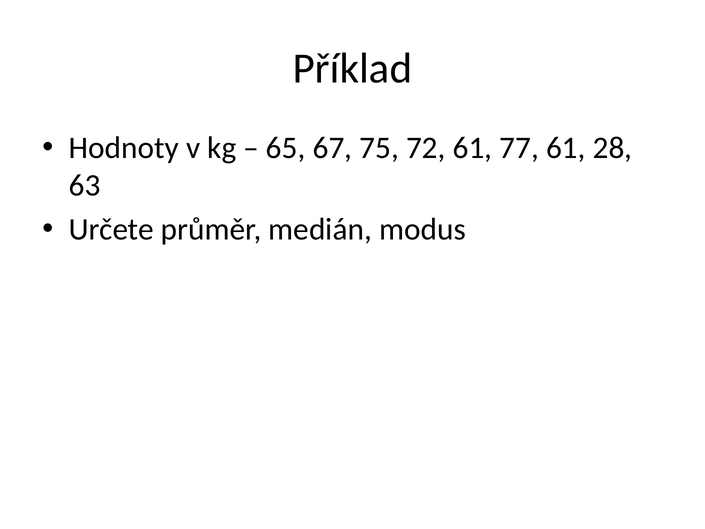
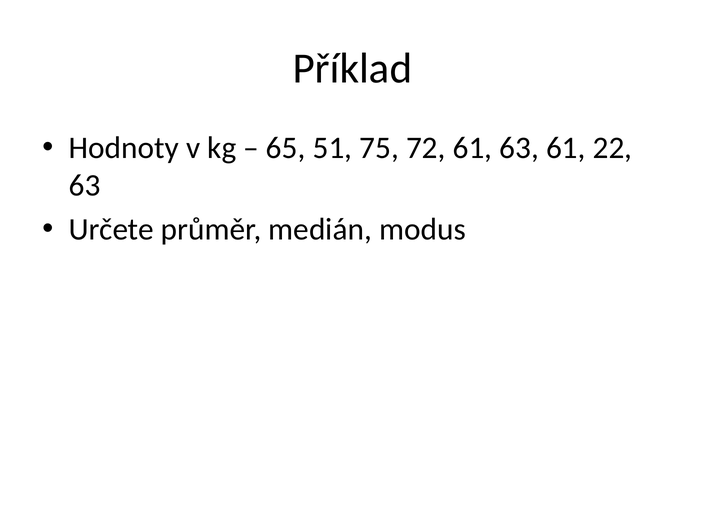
67: 67 -> 51 (332, 148)
61 77: 77 -> 63 (519, 148)
28: 28 -> 22 (612, 148)
